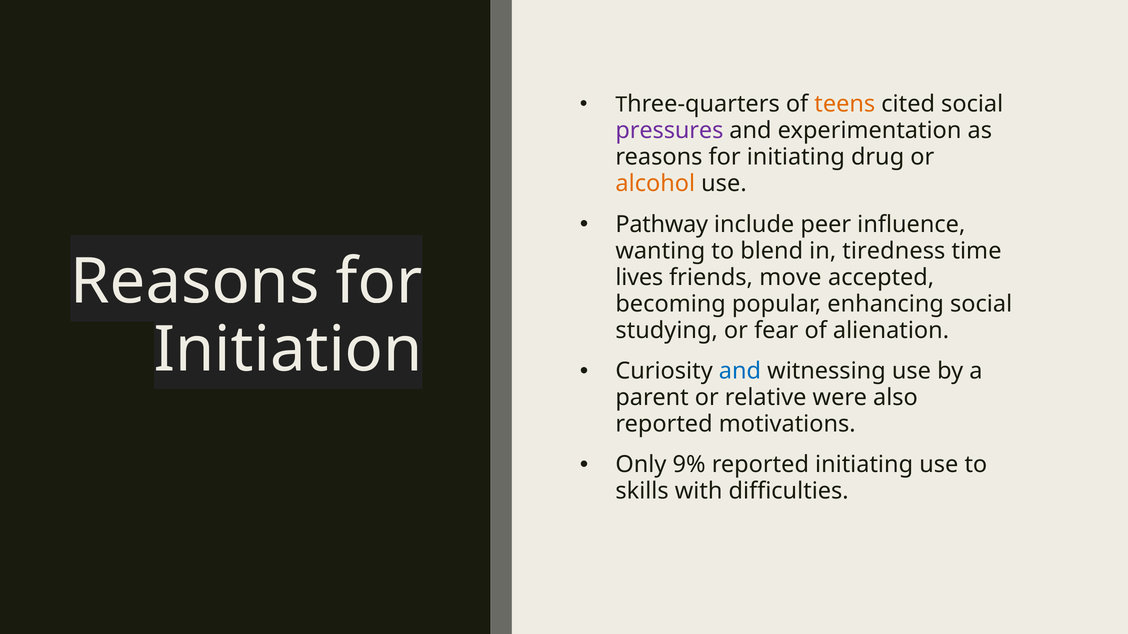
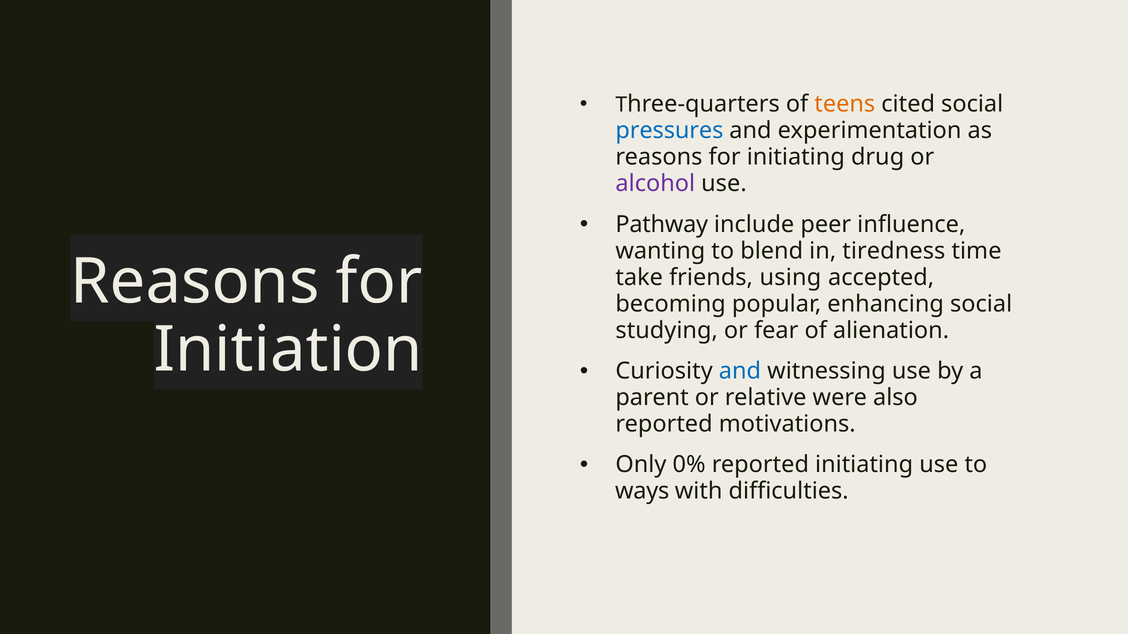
pressures colour: purple -> blue (669, 131)
alcohol colour: orange -> purple (655, 184)
lives: lives -> take (639, 278)
move: move -> using (790, 278)
9%: 9% -> 0% (689, 465)
skills: skills -> ways (642, 492)
